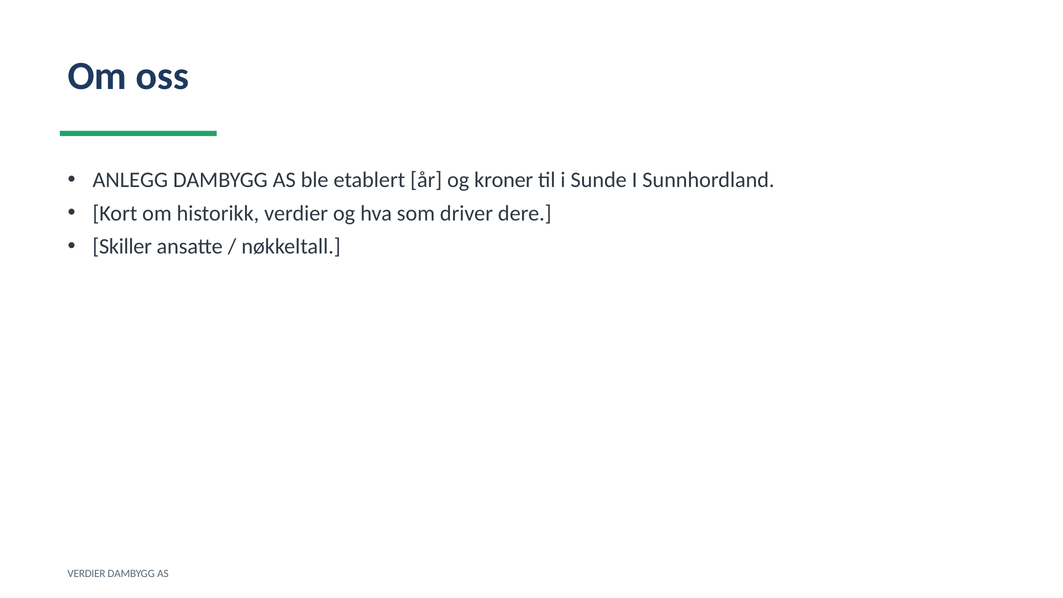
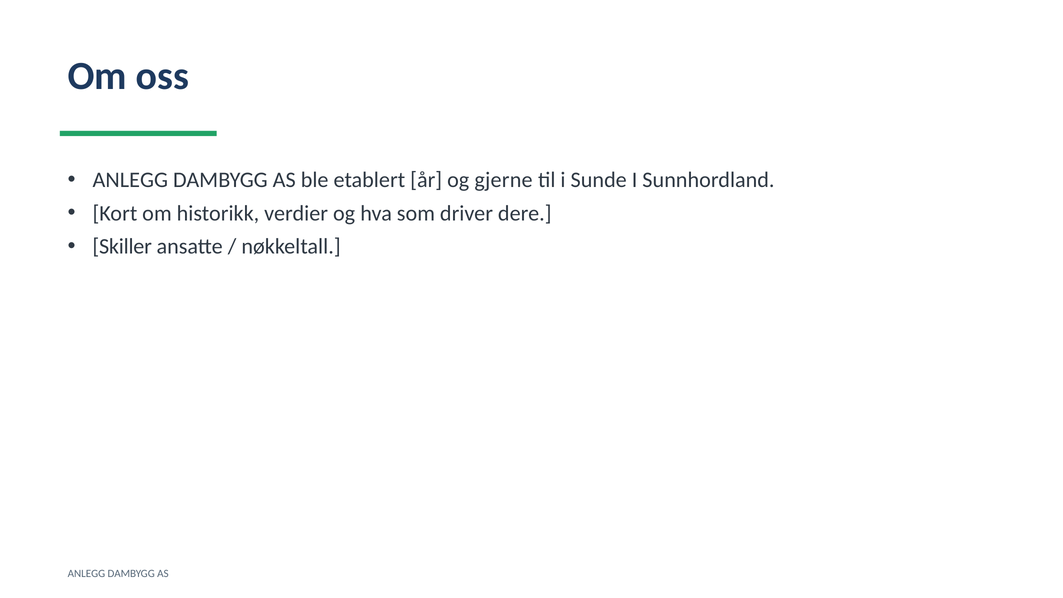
kroner: kroner -> gjerne (504, 180)
VERDIER: VERDIER -> ANLEGG (86, 574)
